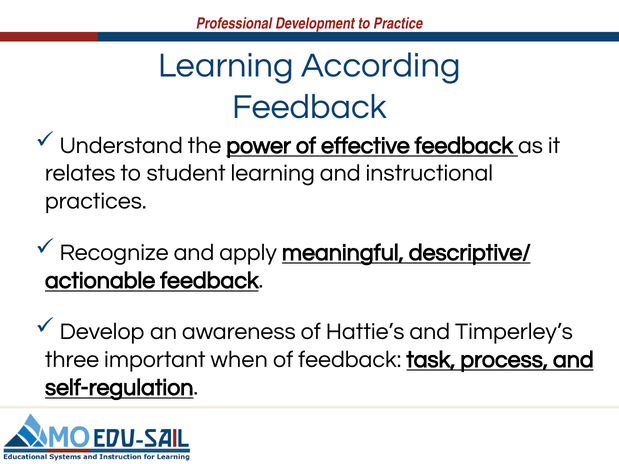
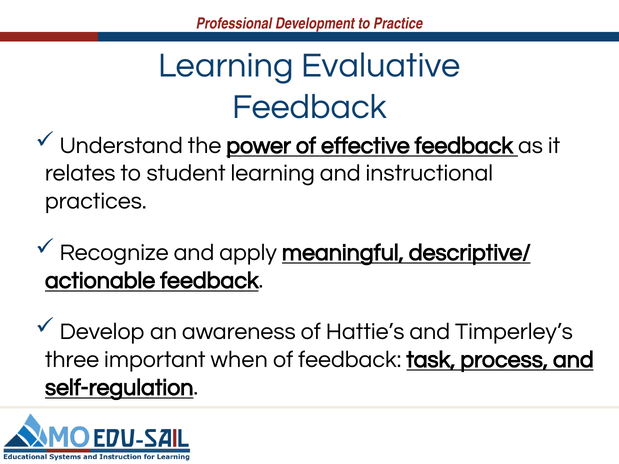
According: According -> Evaluative (381, 66)
